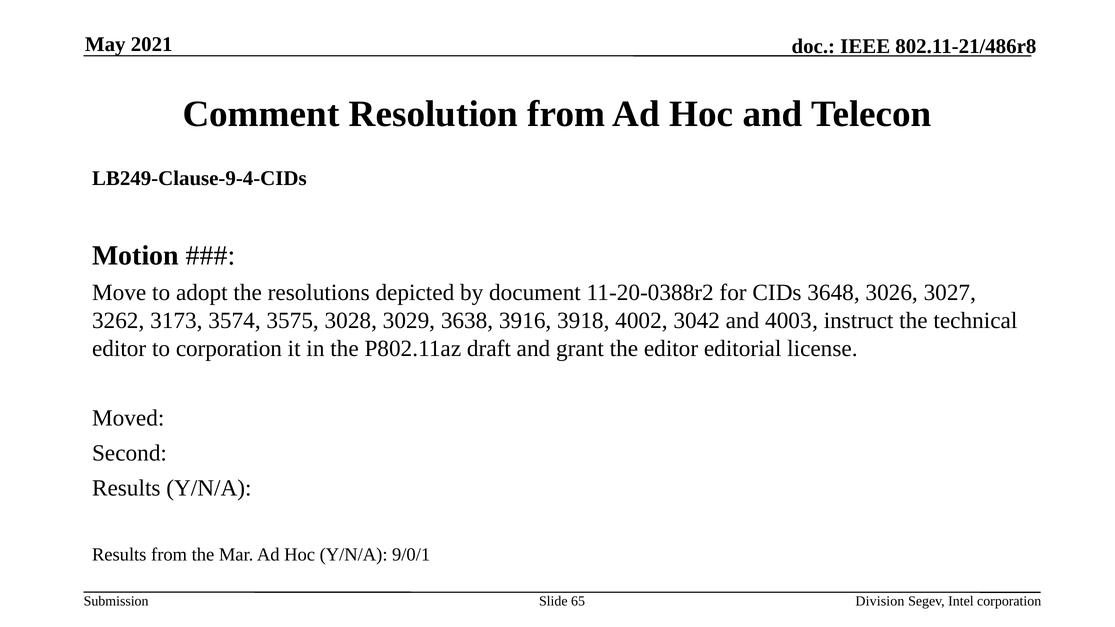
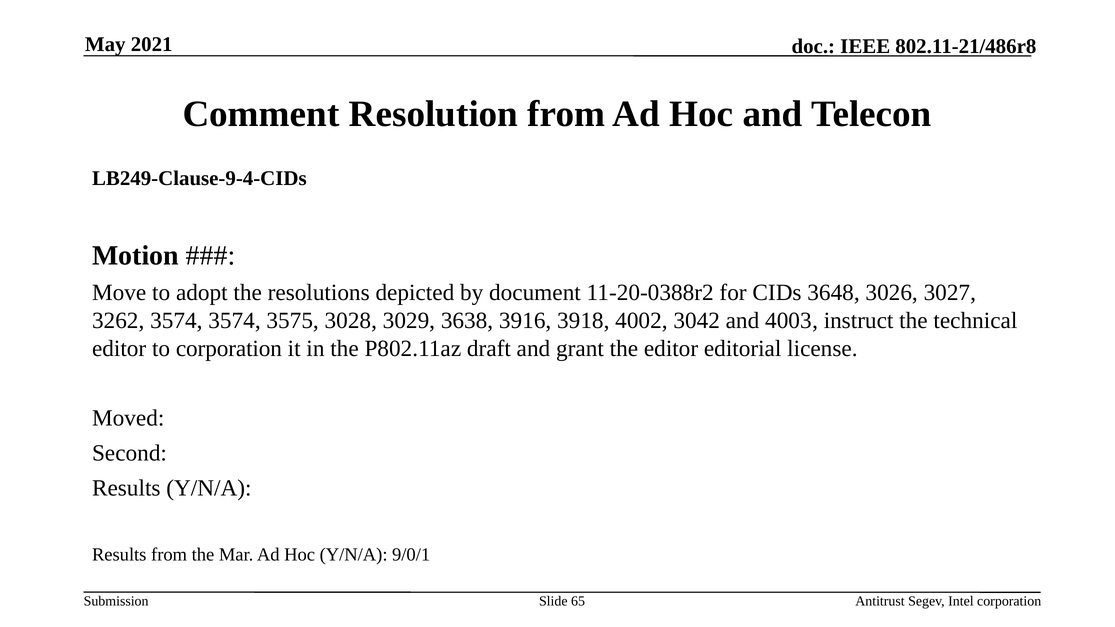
3262 3173: 3173 -> 3574 (176, 321)
Division: Division -> Antitrust (880, 602)
